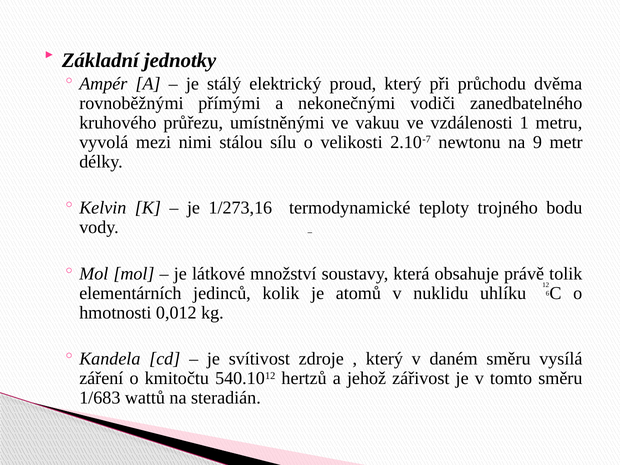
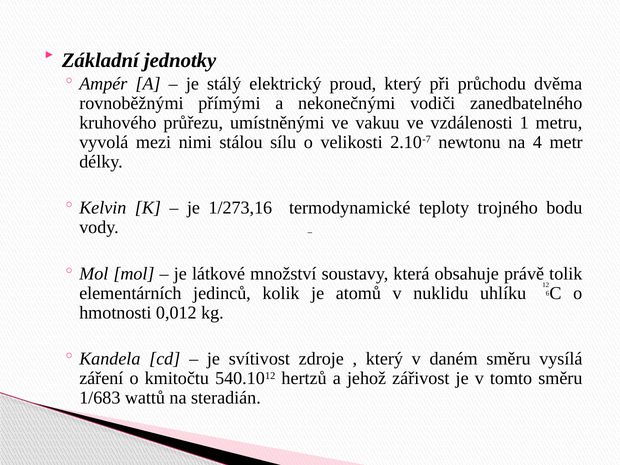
9: 9 -> 4 (537, 142)
